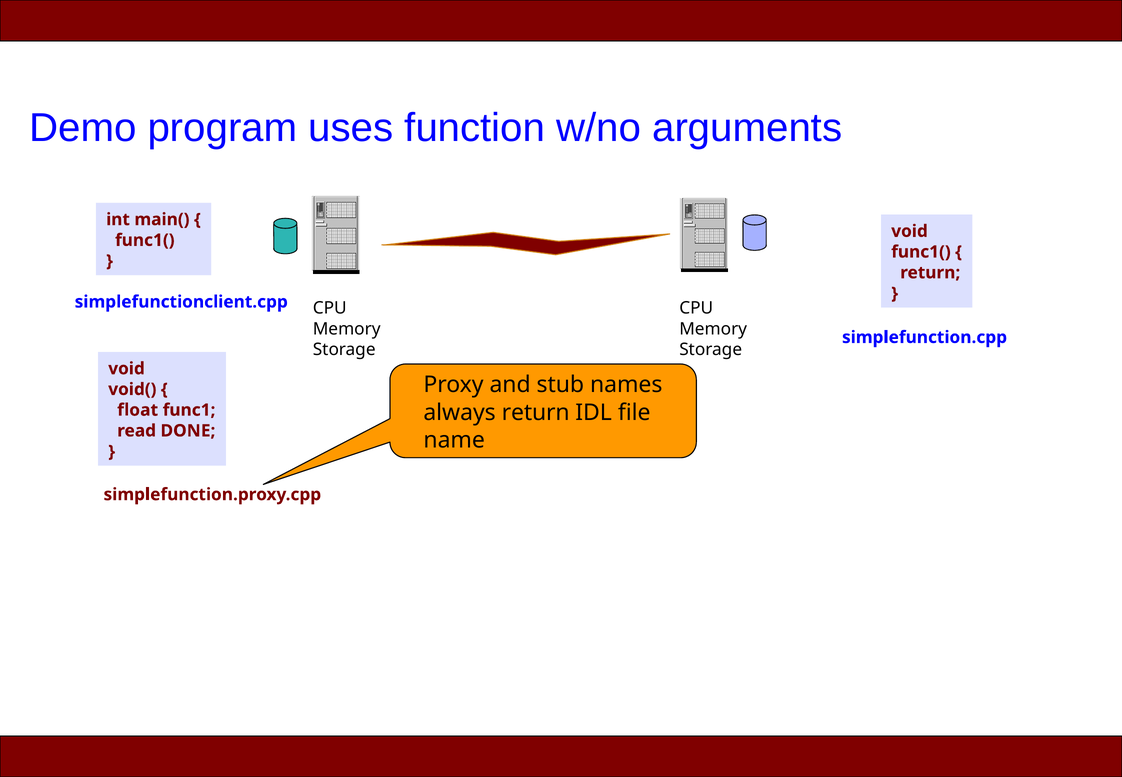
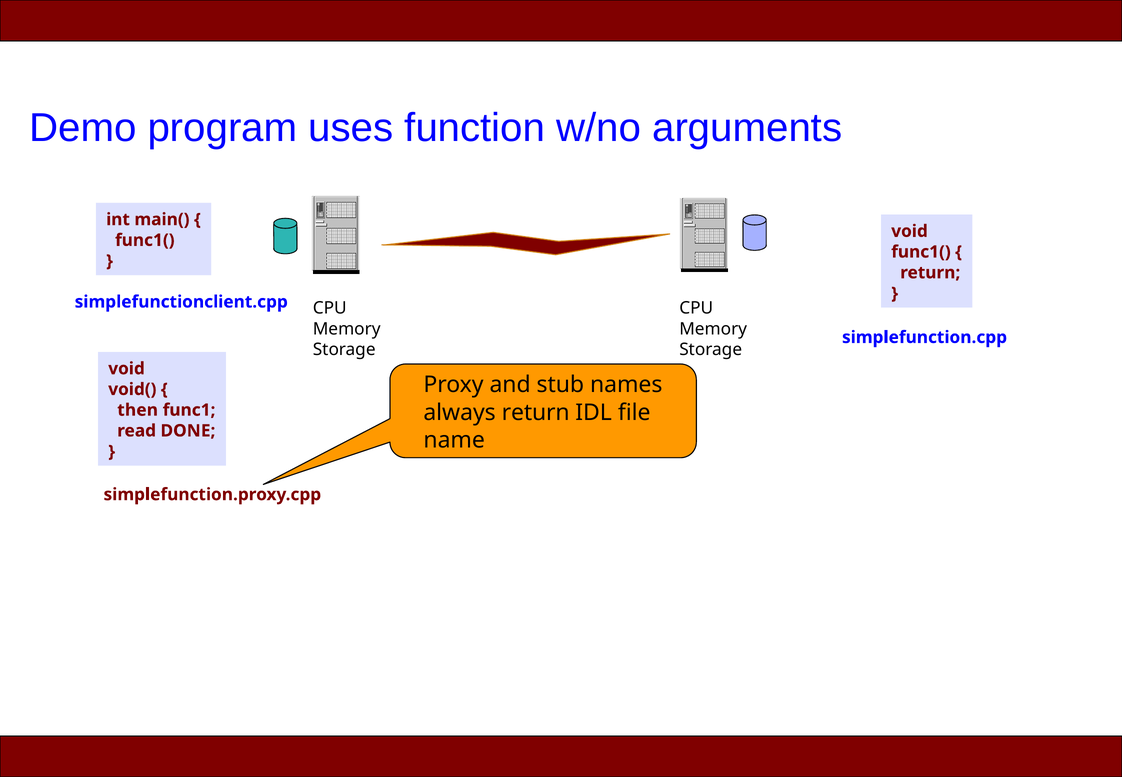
float: float -> then (138, 410)
